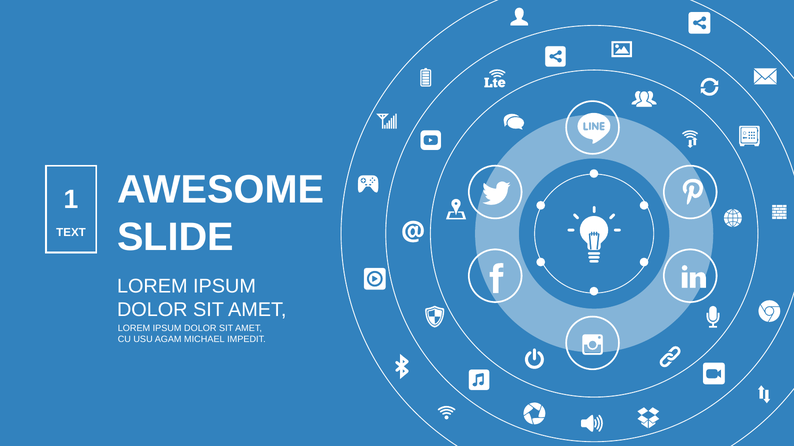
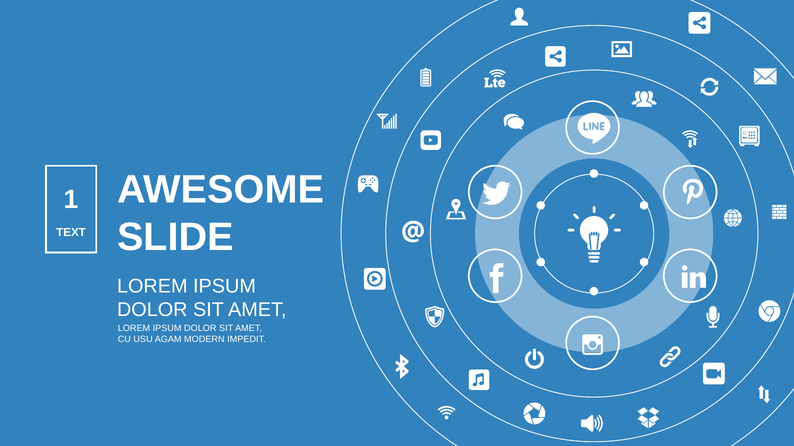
MICHAEL: MICHAEL -> MODERN (204, 340)
